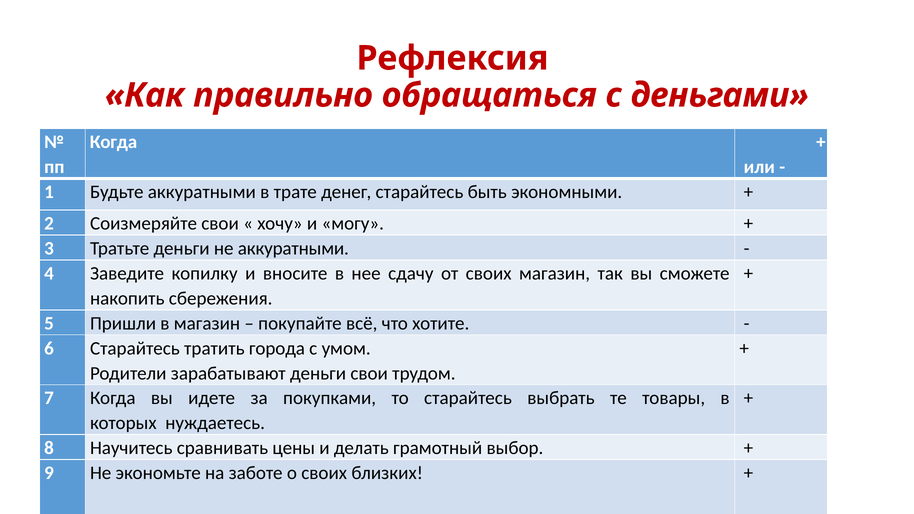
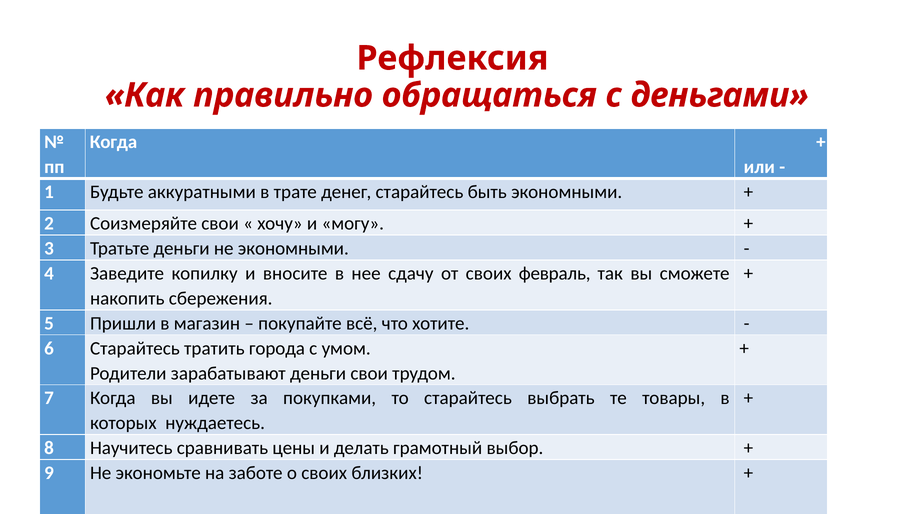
не аккуратными: аккуратными -> экономными (293, 249)
своих магазин: магазин -> февраль (555, 274)
